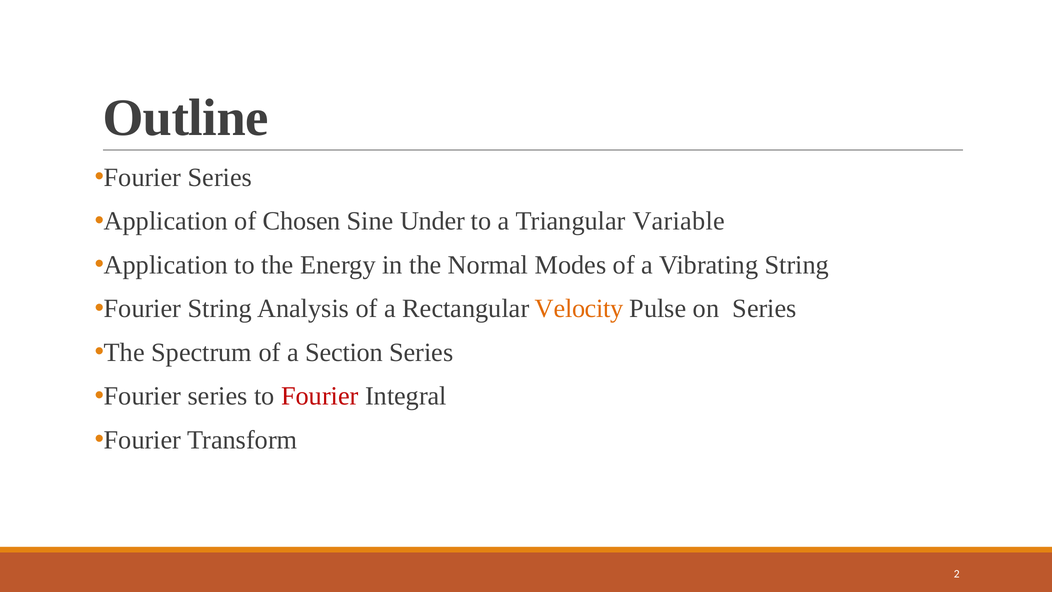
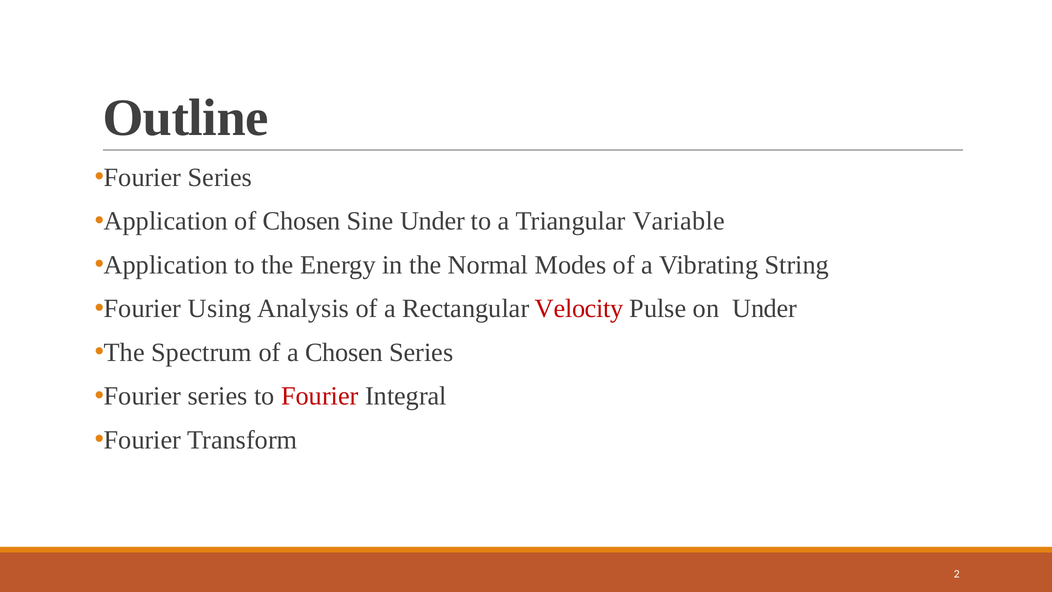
Fourier String: String -> Using (220, 308)
Velocity colour: orange -> red (579, 308)
on Series: Series -> Under (765, 308)
a Section: Section -> Chosen (344, 352)
